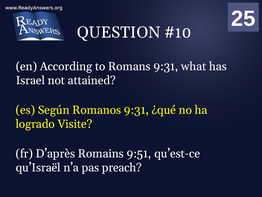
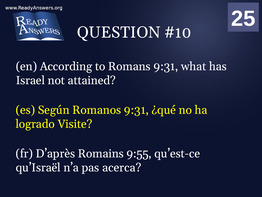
9:51: 9:51 -> 9:55 (139, 153)
preach: preach -> acerca (122, 167)
